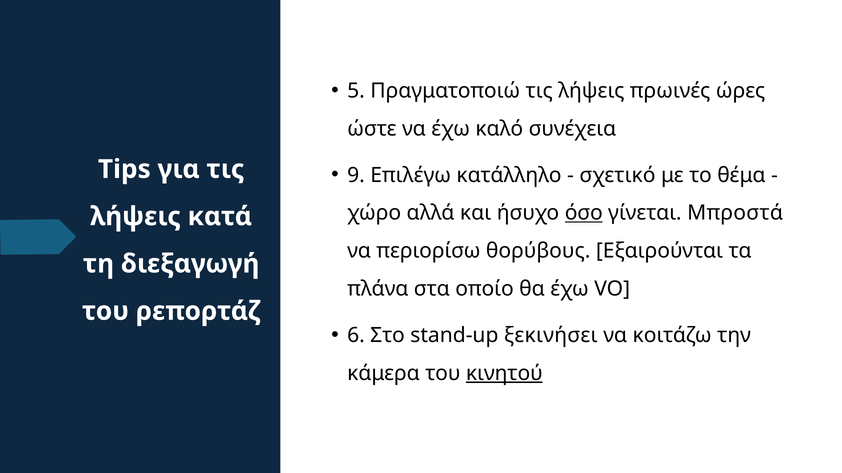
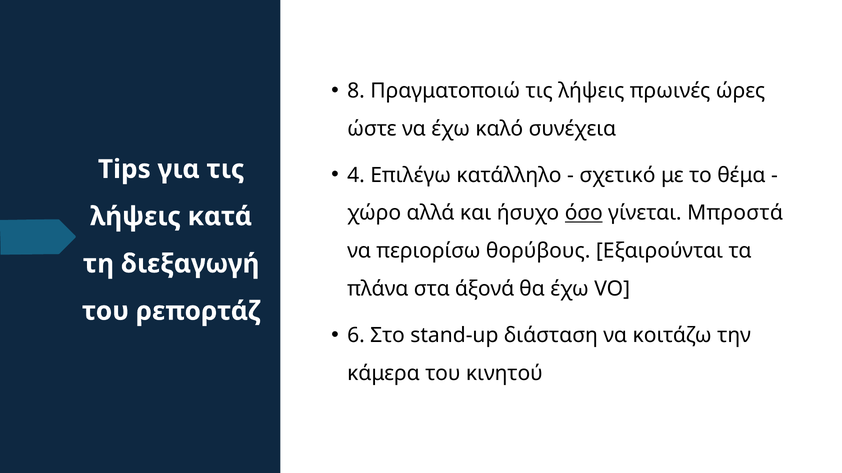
5: 5 -> 8 (356, 91)
9: 9 -> 4 (356, 175)
οποίο: οποίο -> άξονά (485, 289)
ξεκινήσει: ξεκινήσει -> διάσταση (551, 336)
κινητού underline: present -> none (504, 374)
